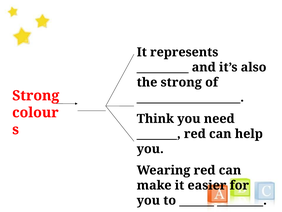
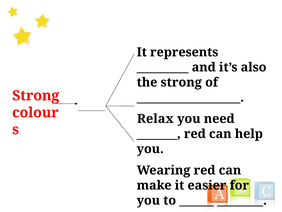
Think: Think -> Relax (155, 119)
